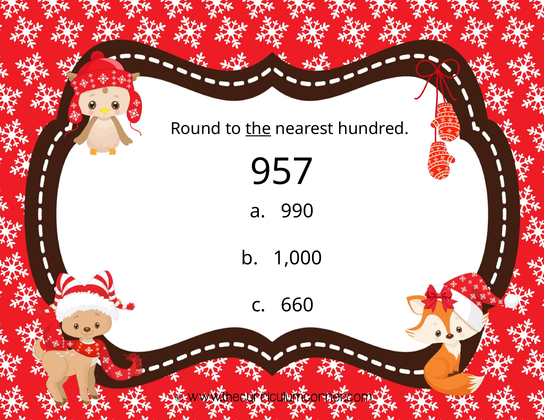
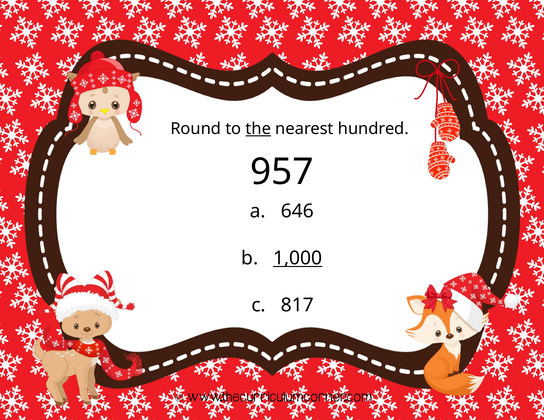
990: 990 -> 646 (297, 211)
1,000 underline: none -> present (298, 258)
660: 660 -> 817 (297, 306)
